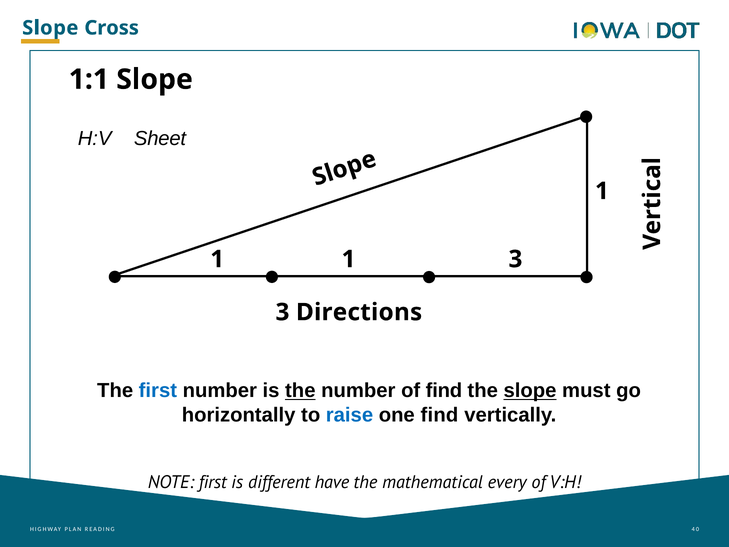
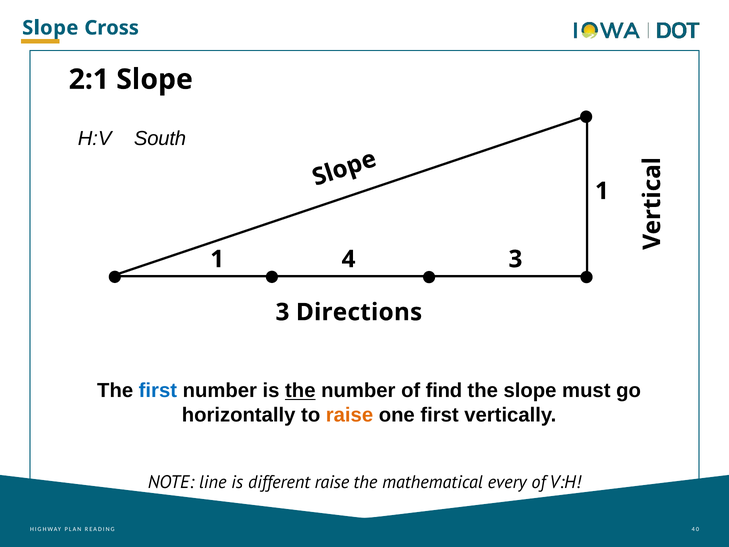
1:1: 1:1 -> 2:1 (89, 79)
Sheet: Sheet -> South (160, 139)
1 1: 1 -> 4 (349, 259)
slope underline: present -> none (530, 391)
raise colour: blue -> orange (349, 415)
one find: find -> first (440, 415)
NOTE first: first -> line (213, 482)
different have: have -> raise (332, 482)
